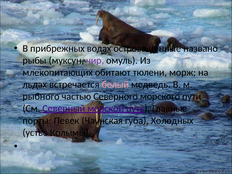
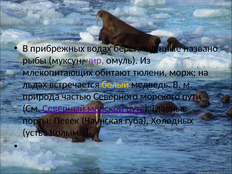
острова: острова -> берегах (130, 48)
белый colour: pink -> yellow (115, 84)
рыбного: рыбного -> природа (41, 96)
